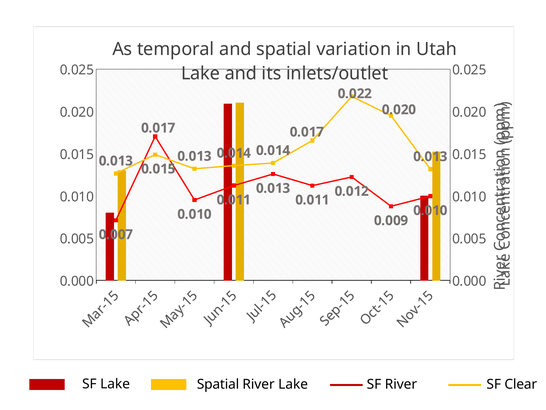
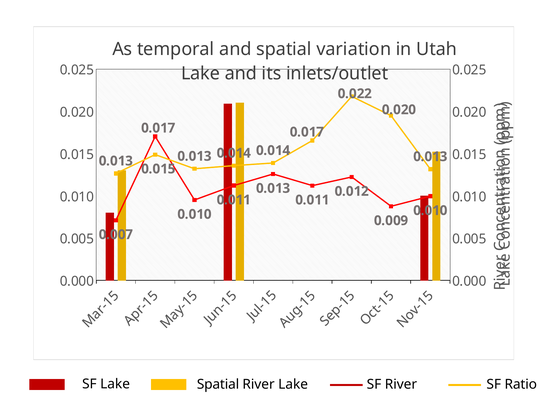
Clear: Clear -> Ratio (521, 384)
